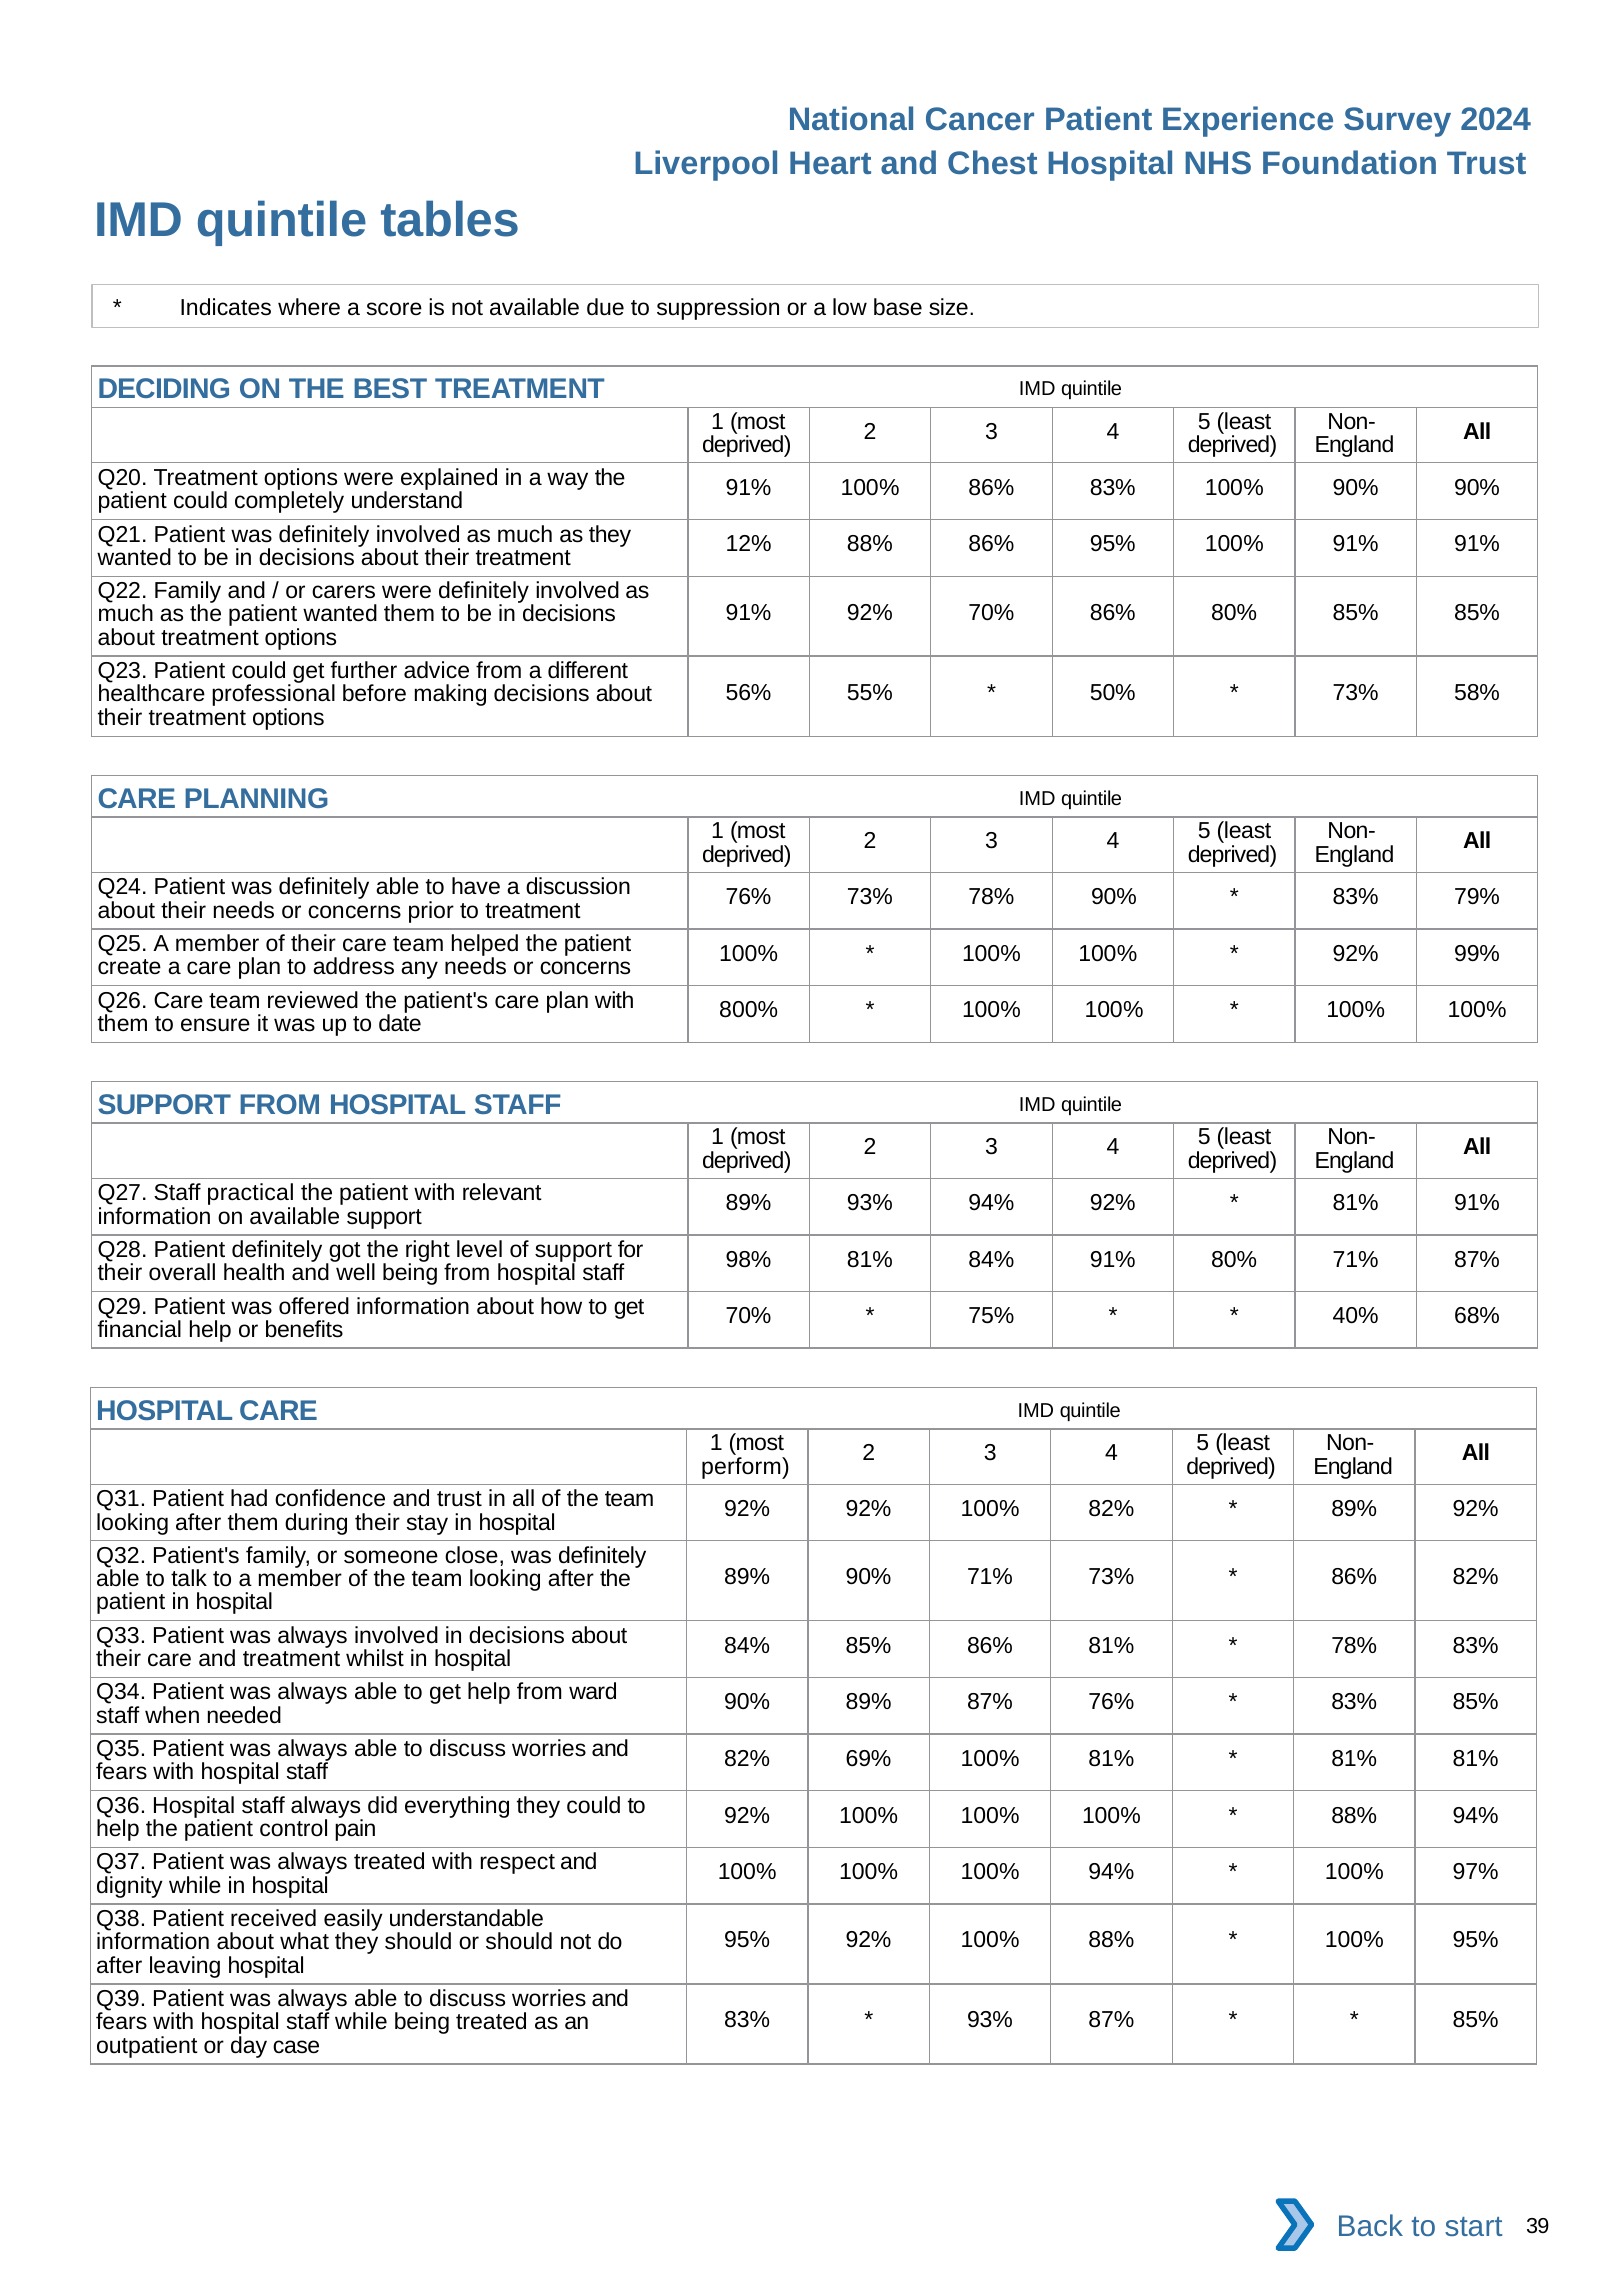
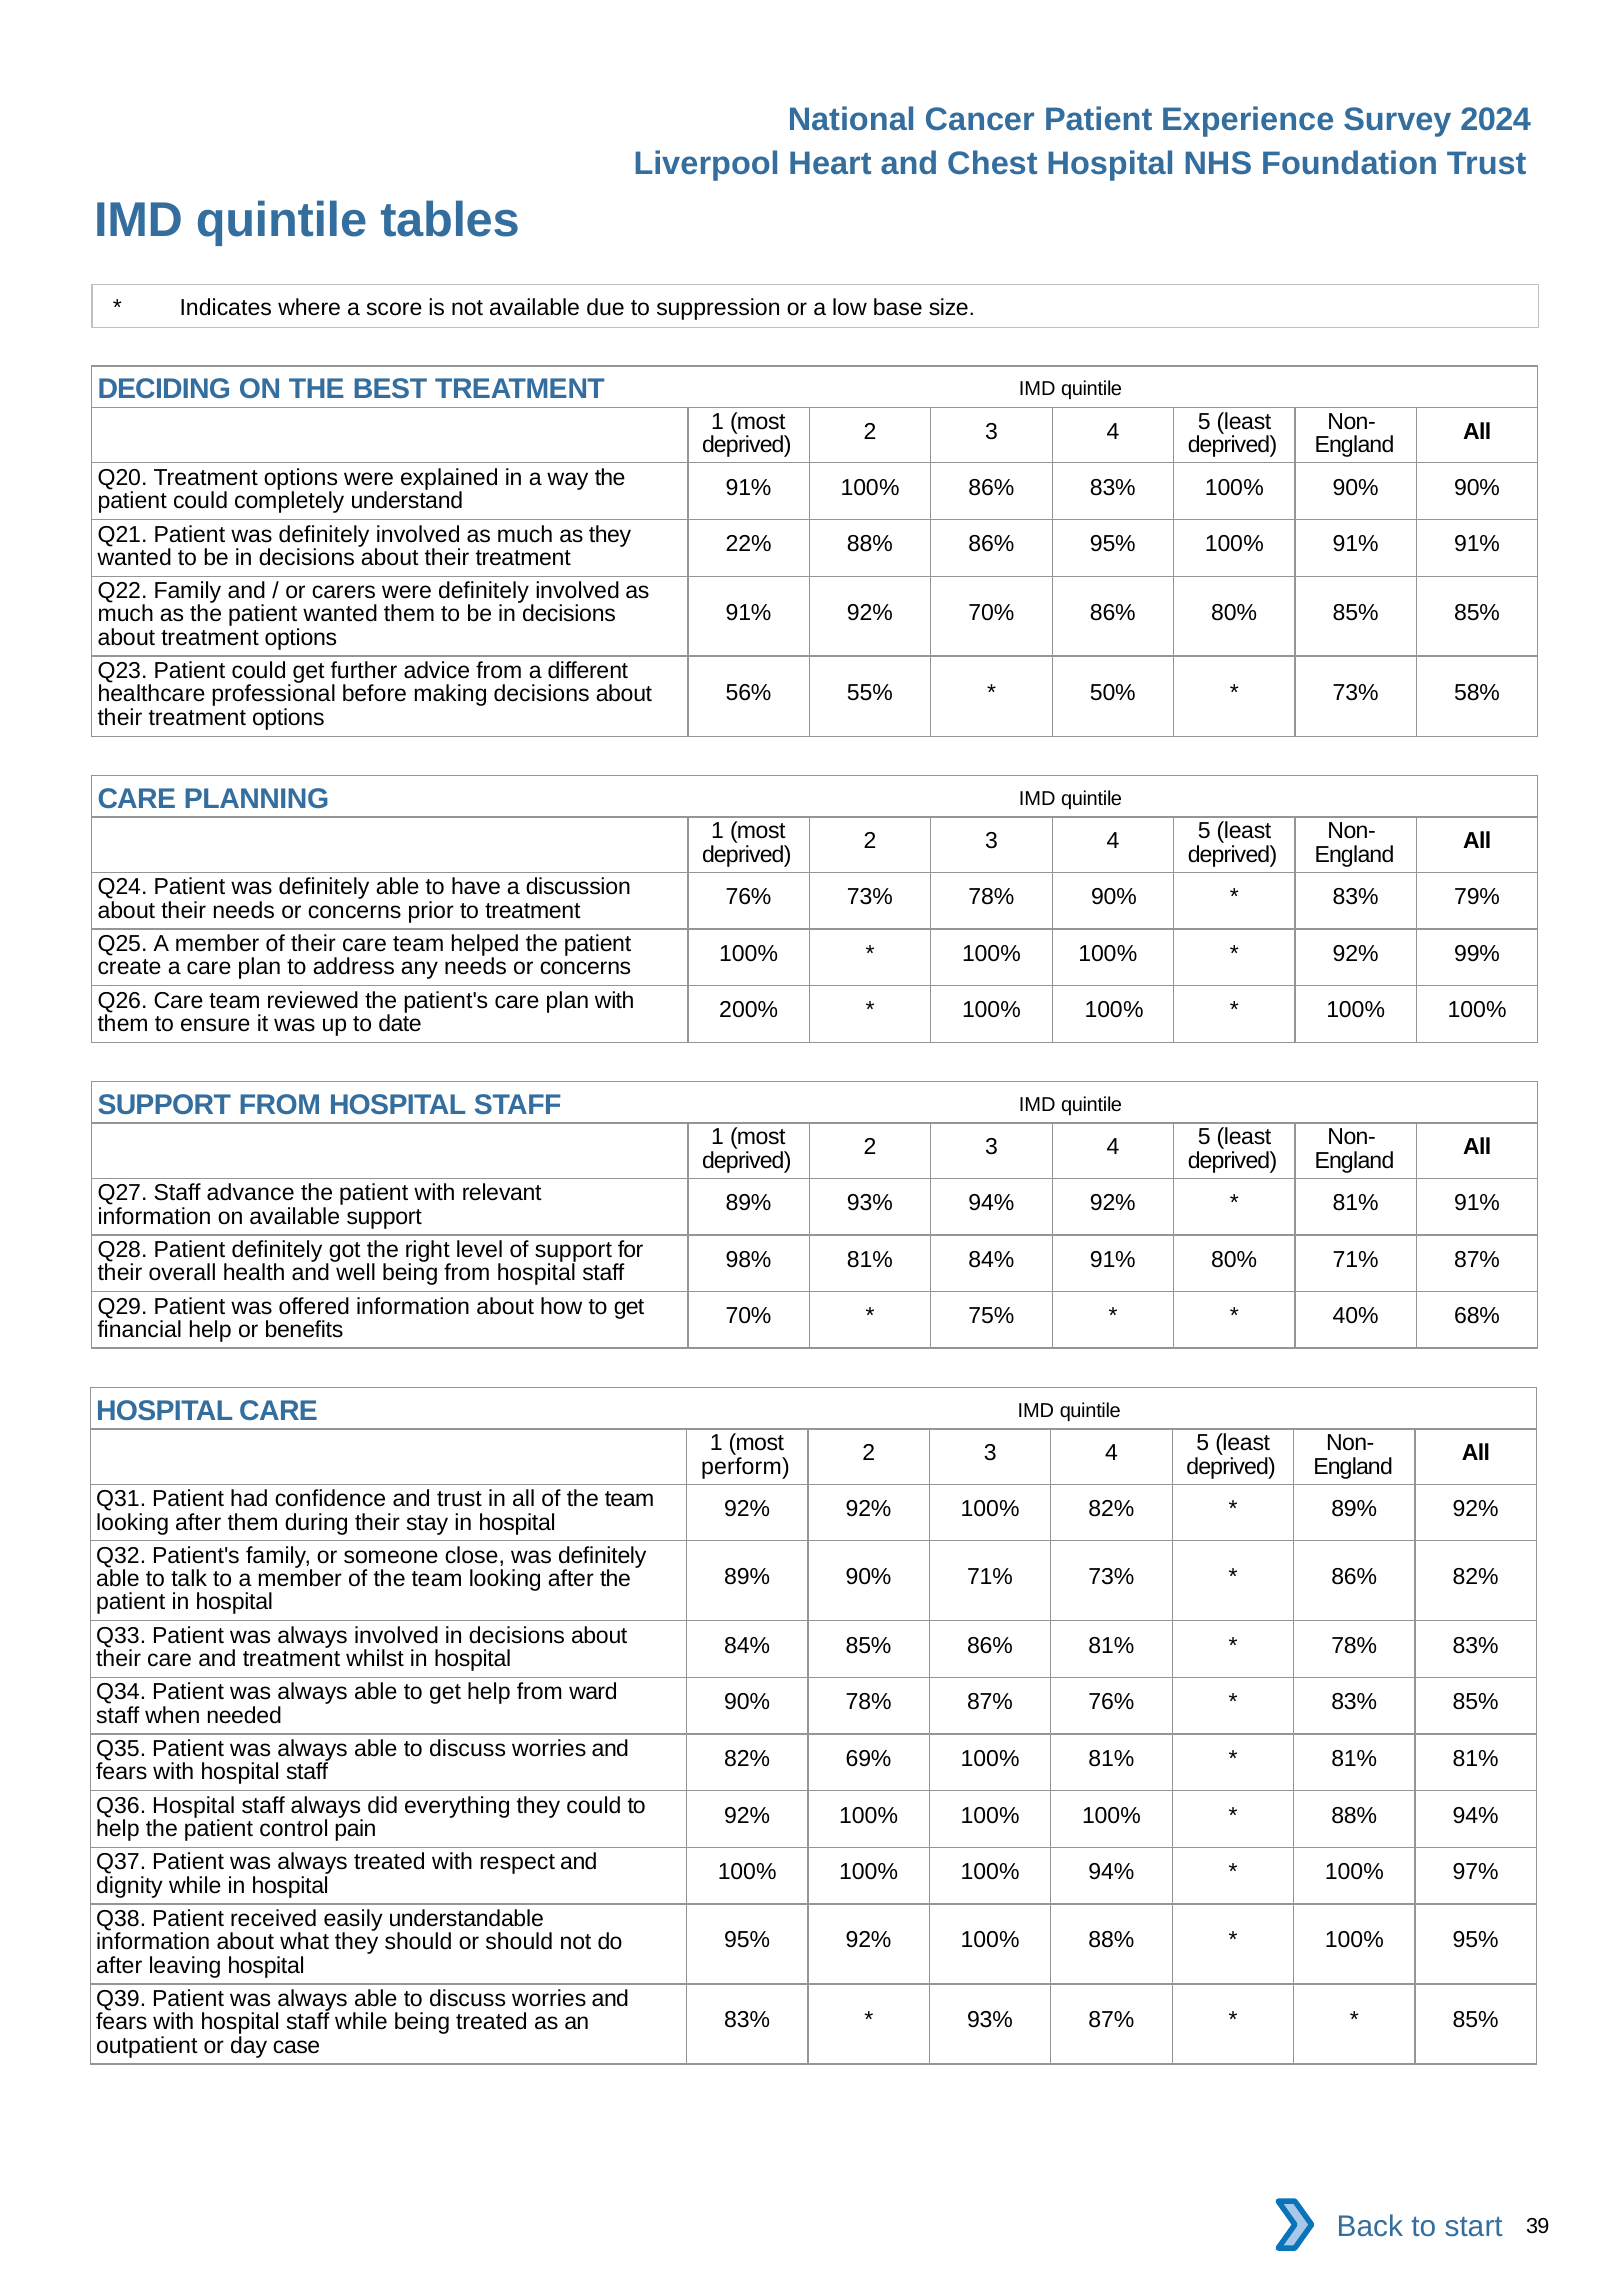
12%: 12% -> 22% (749, 544)
800%: 800% -> 200% (749, 1010)
practical: practical -> advance (251, 1193)
90% 89%: 89% -> 78% (869, 1702)
